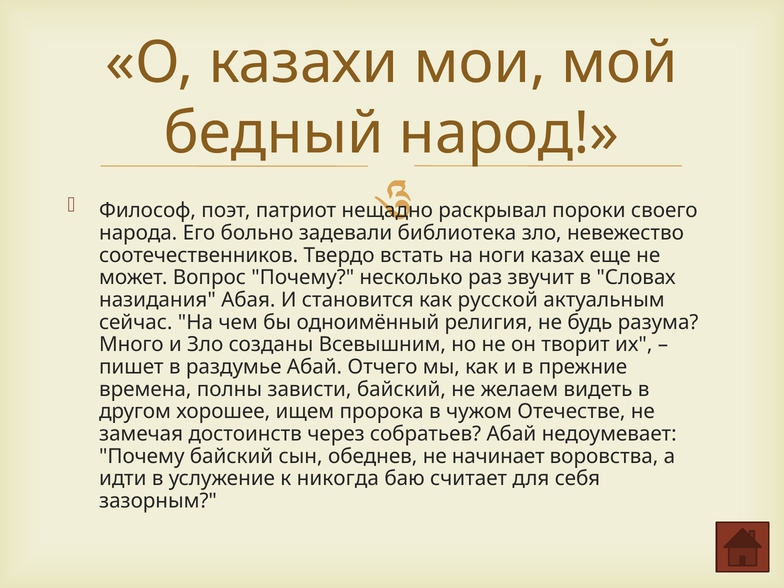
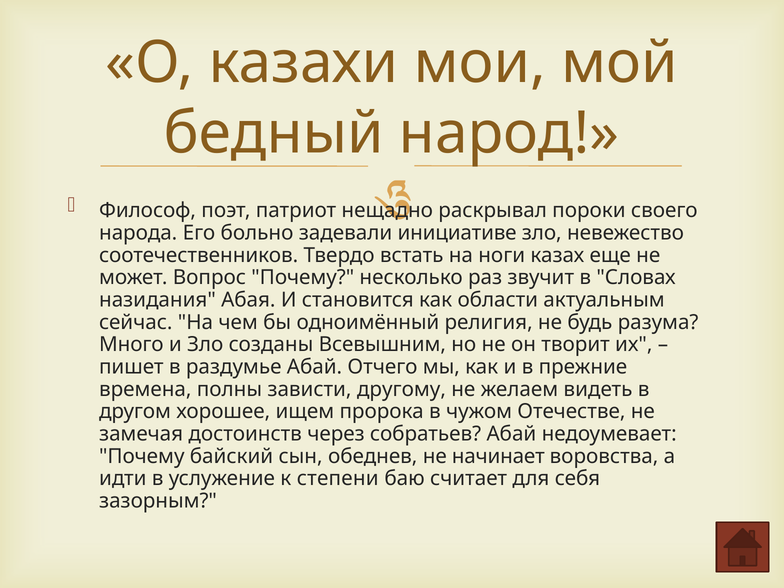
библиотека: библиотека -> инициативе (457, 233)
русской: русской -> области (498, 300)
зависти байский: байский -> другому (401, 389)
никогда: никогда -> степени (338, 479)
